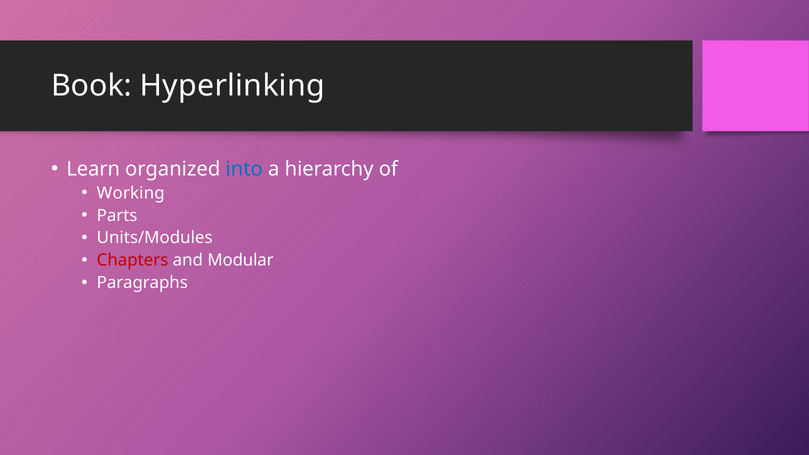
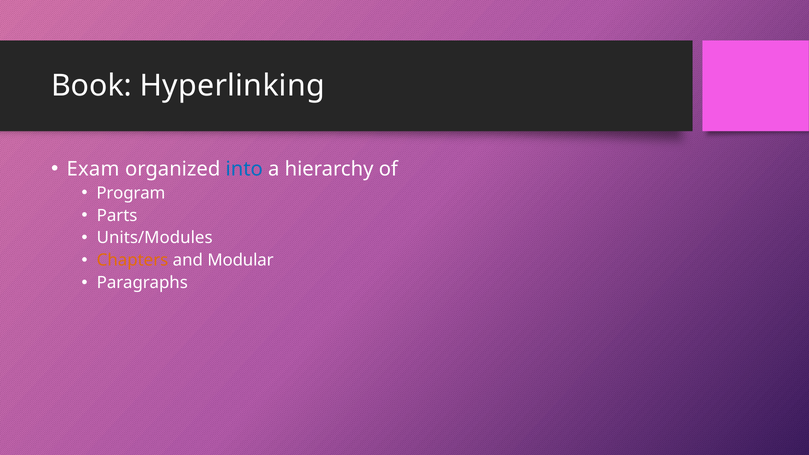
Learn: Learn -> Exam (93, 169)
Working: Working -> Program (131, 193)
Chapters colour: red -> orange (133, 260)
